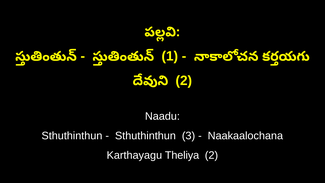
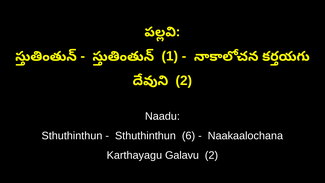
3: 3 -> 6 (188, 136)
Theliya: Theliya -> Galavu (182, 155)
